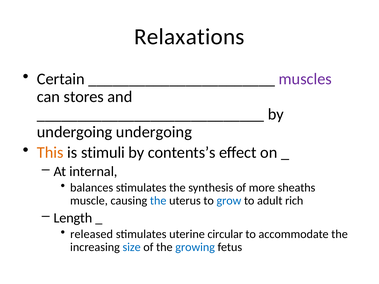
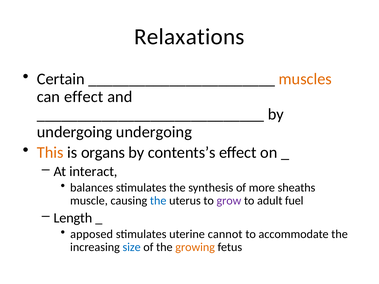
muscles colour: purple -> orange (305, 79)
can stores: stores -> effect (84, 97)
stimuli: stimuli -> organs (103, 153)
internal: internal -> interact (93, 172)
grow colour: blue -> purple (229, 201)
rich: rich -> fuel (294, 201)
released: released -> apposed (92, 234)
circular: circular -> cannot (225, 234)
growing colour: blue -> orange (195, 247)
